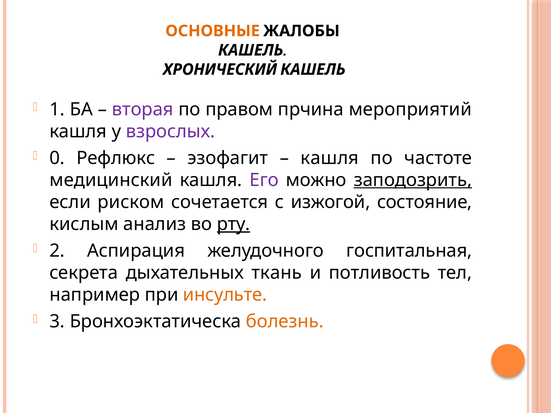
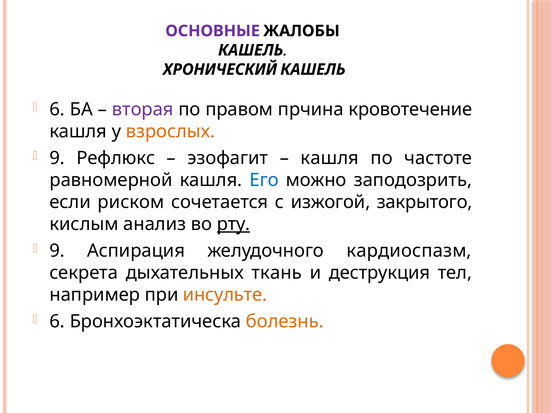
ОСНОВНЫЕ colour: orange -> purple (213, 31)
1: 1 -> 6 (57, 109)
мероприятий: мероприятий -> кровотечение (410, 109)
взрослых colour: purple -> orange (170, 131)
0: 0 -> 9 (57, 158)
медицинский: медицинский -> равномерной (111, 180)
Его colour: purple -> blue (264, 180)
заподозрить underline: present -> none (413, 180)
состояние: состояние -> закрытого (425, 202)
2: 2 -> 9 (57, 251)
госпитальная: госпитальная -> кардиоспазм (409, 251)
потливость: потливость -> деструкция (379, 273)
3: 3 -> 6 (57, 322)
